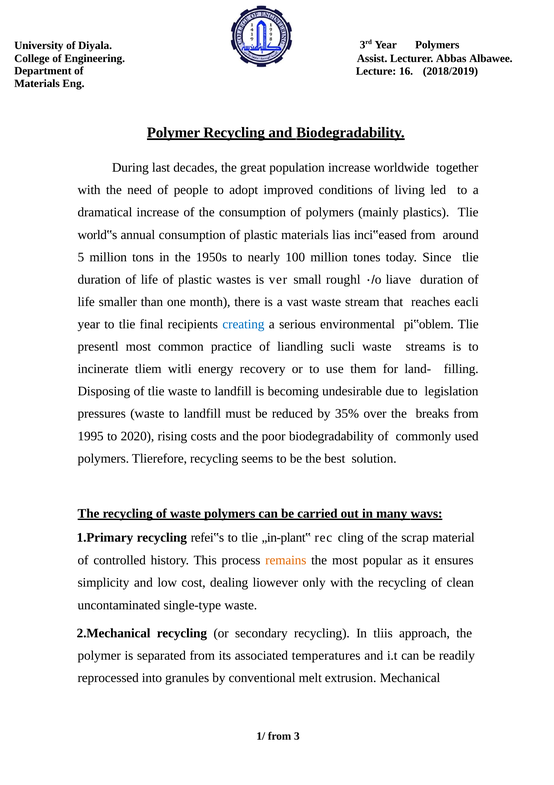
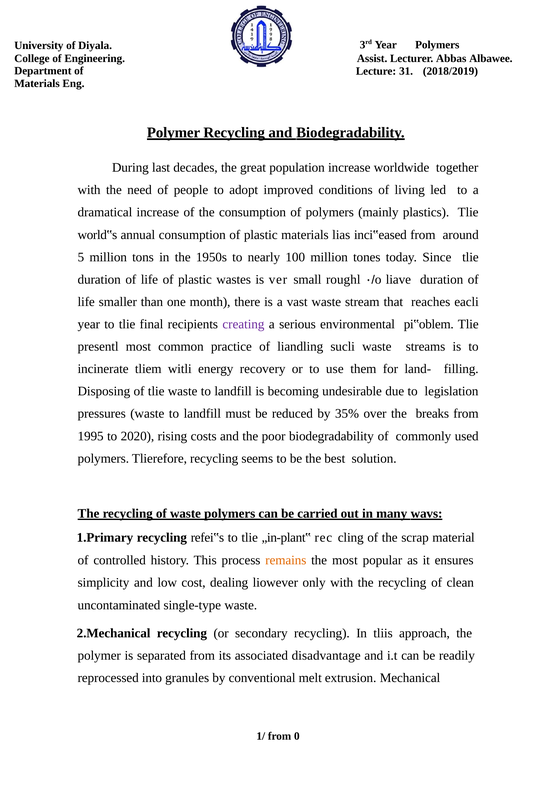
16: 16 -> 31 (406, 71)
creating colour: blue -> purple (243, 324)
temperatures: temperatures -> disadvantage (326, 655)
3: 3 -> 0 (297, 736)
